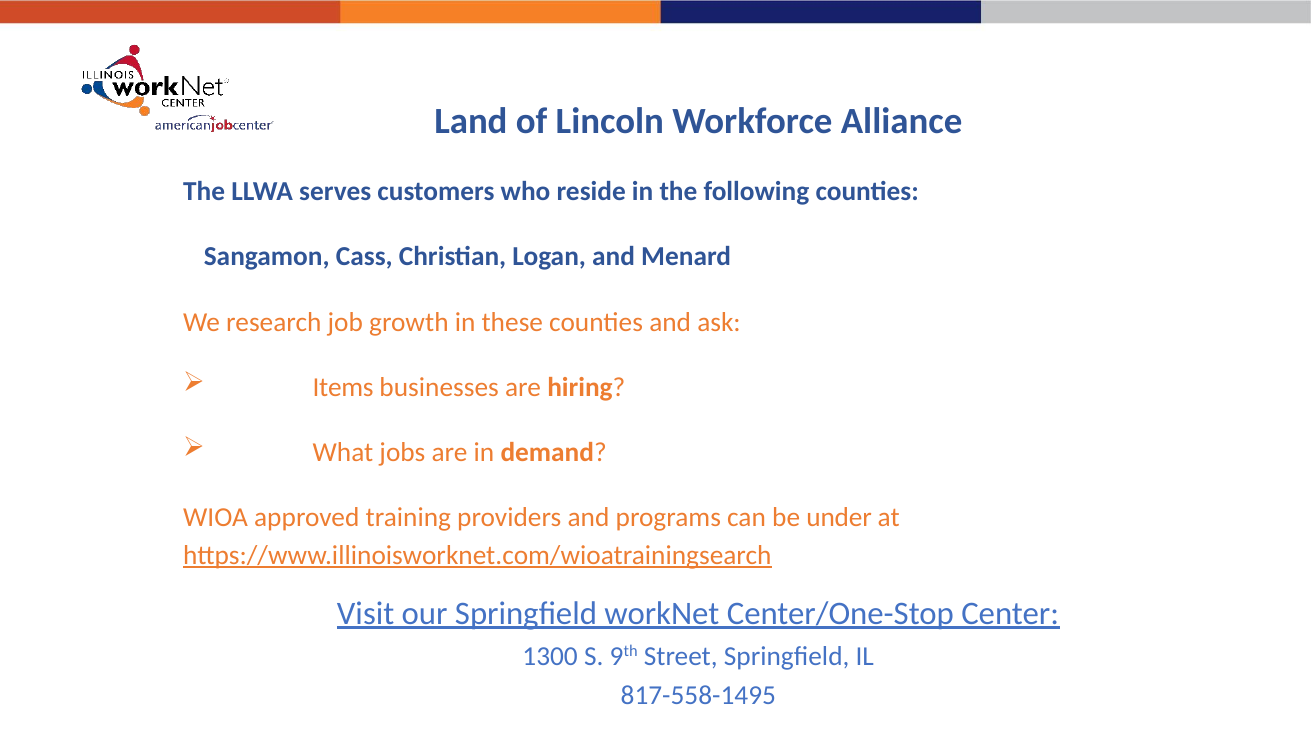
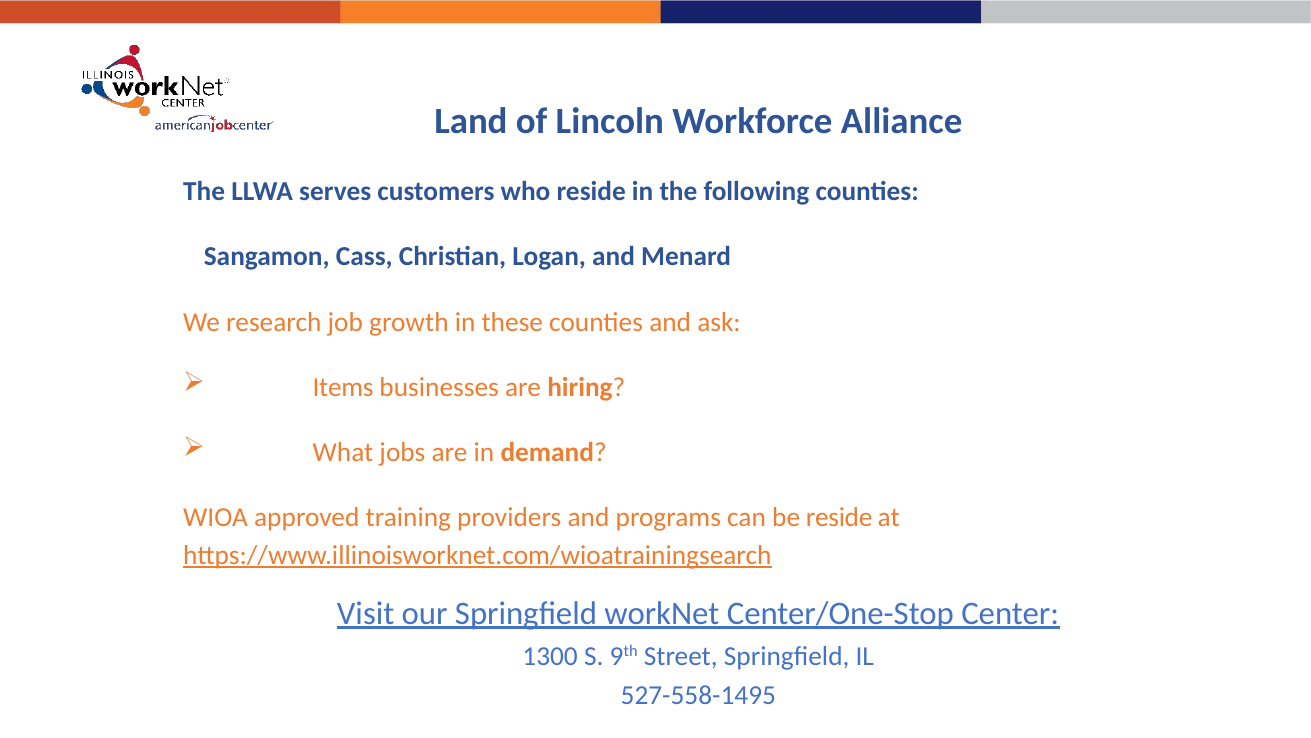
be under: under -> reside (839, 517)
817-558-1495: 817-558-1495 -> 527-558-1495 (698, 695)
